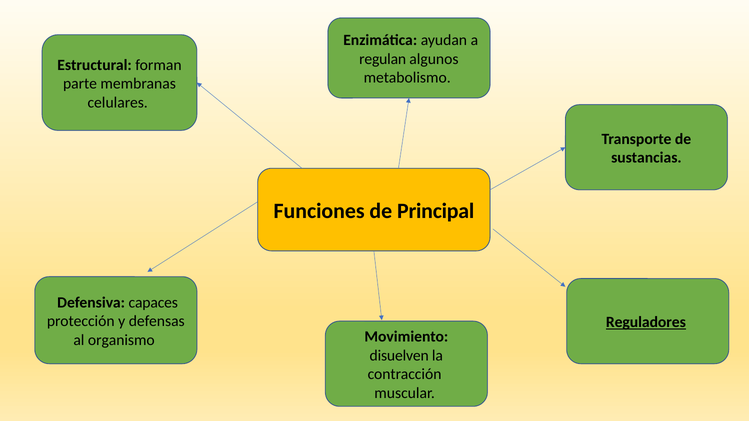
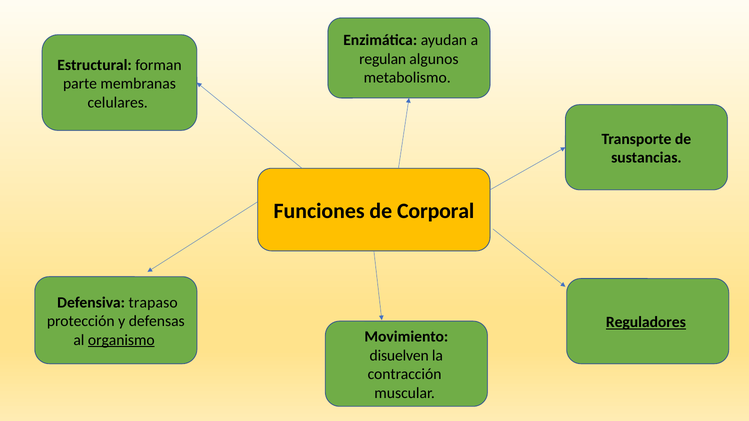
Principal: Principal -> Corporal (436, 211)
capaces: capaces -> trapaso (153, 303)
organismo underline: none -> present (121, 340)
